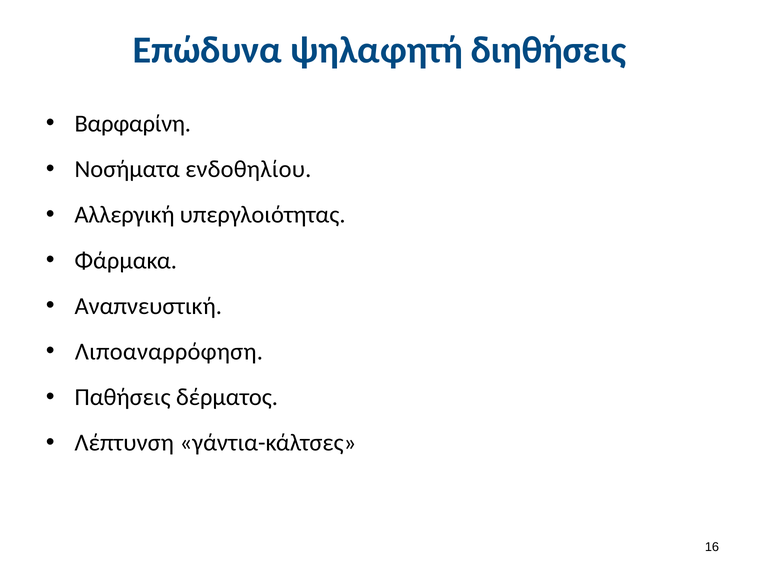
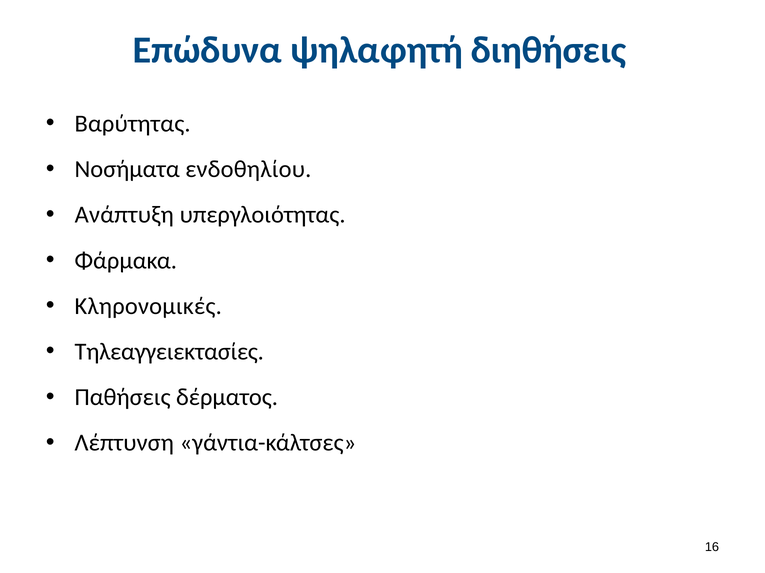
Βαρφαρίνη: Βαρφαρίνη -> Βαρύτητας (133, 124)
Αλλεργική: Αλλεργική -> Ανάπτυξη (124, 215)
Αναπνευστική: Αναπνευστική -> Κληρονομικές (148, 307)
Λιποαναρρόφηση: Λιποαναρρόφηση -> Τηλεαγγειεκτασίες (169, 352)
